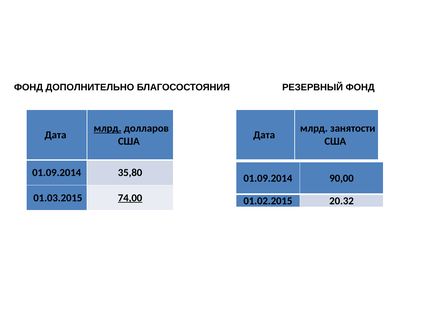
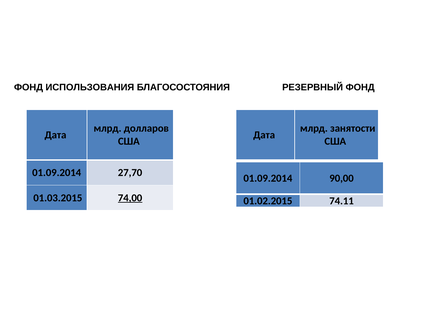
ДОПОЛНИТЕЛЬНО: ДОПОЛНИТЕЛЬНО -> ИСПОЛЬЗОВАНИЯ (90, 87)
млрд underline: present -> none (108, 129)
35,80: 35,80 -> 27,70 (130, 173)
20.32: 20.32 -> 74.11 (342, 201)
